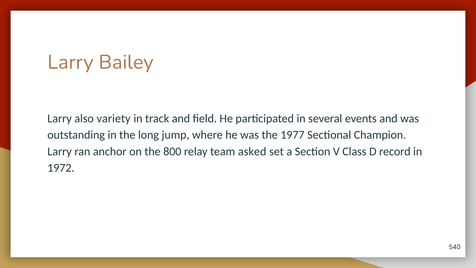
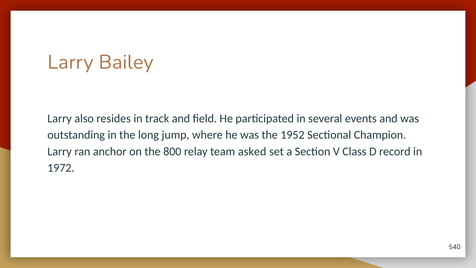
variety: variety -> resides (114, 119)
1977: 1977 -> 1952 (292, 135)
